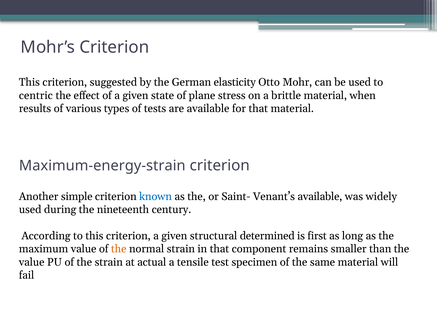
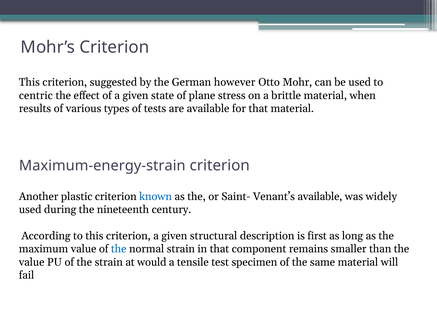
elasticity: elasticity -> however (235, 82)
simple: simple -> plastic (77, 196)
determined: determined -> description (267, 236)
the colour: orange -> blue (119, 249)
actual: actual -> would (152, 262)
